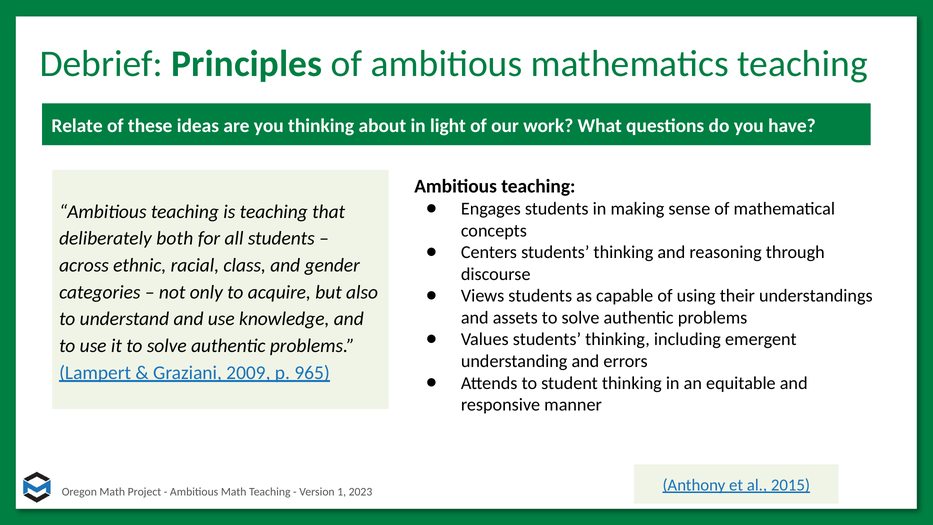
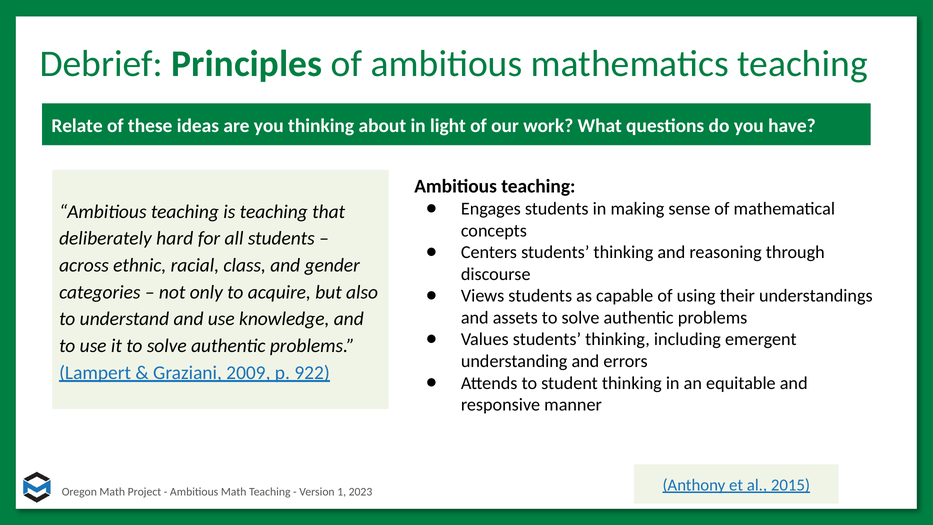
both: both -> hard (175, 238)
965: 965 -> 922 (312, 373)
